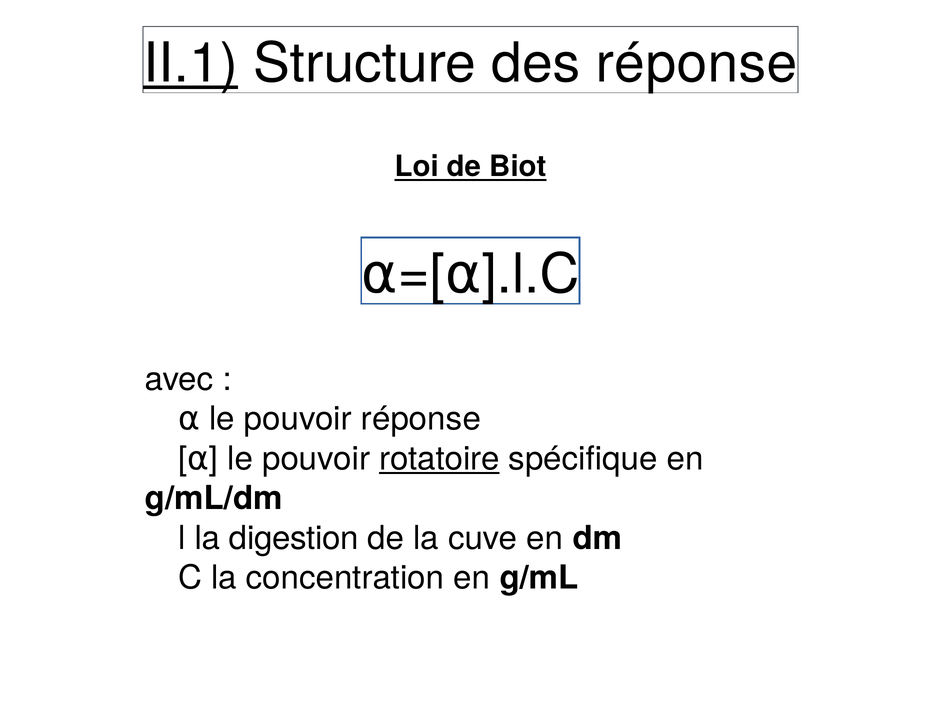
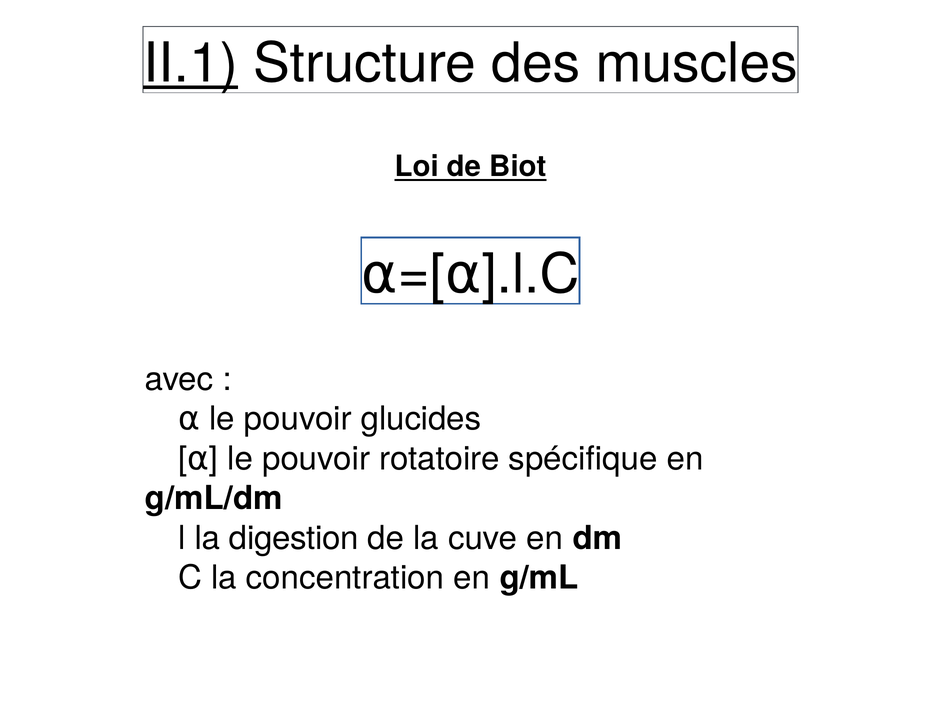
des réponse: réponse -> muscles (697, 63)
pouvoir réponse: réponse -> glucides (421, 419)
rotatoire underline: present -> none (439, 459)
